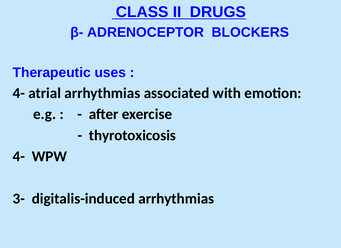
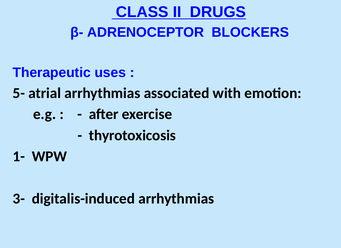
4-: 4- -> 5- (19, 93)
4-: 4- -> 1- (19, 156)
